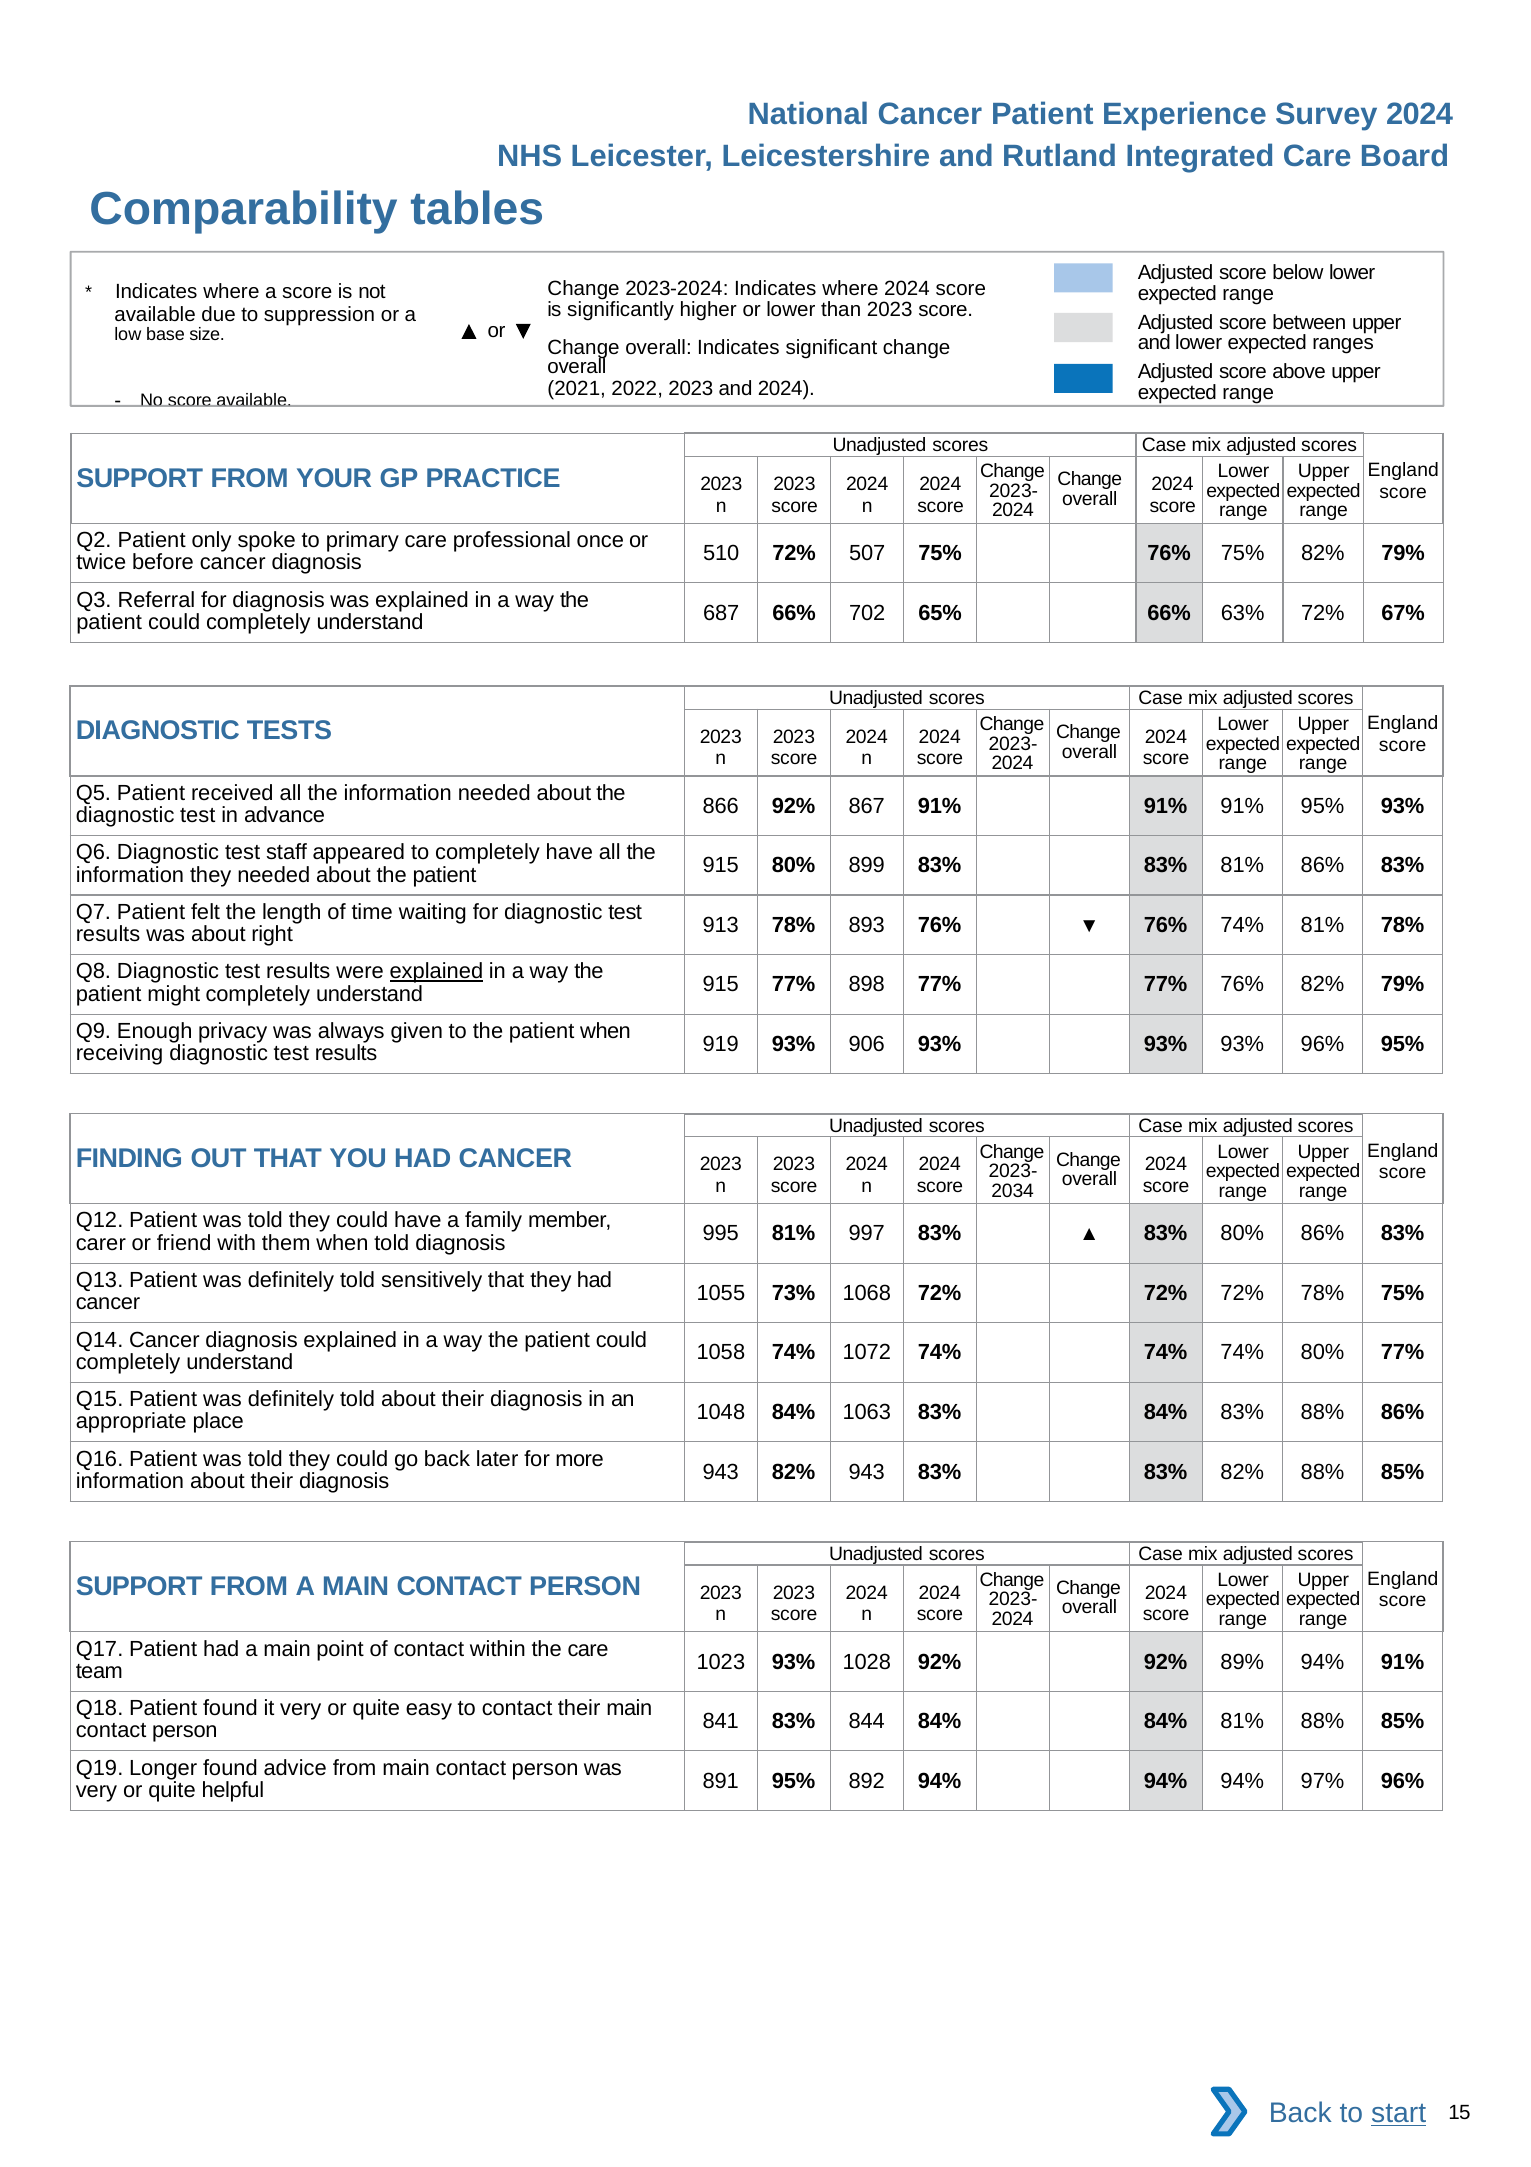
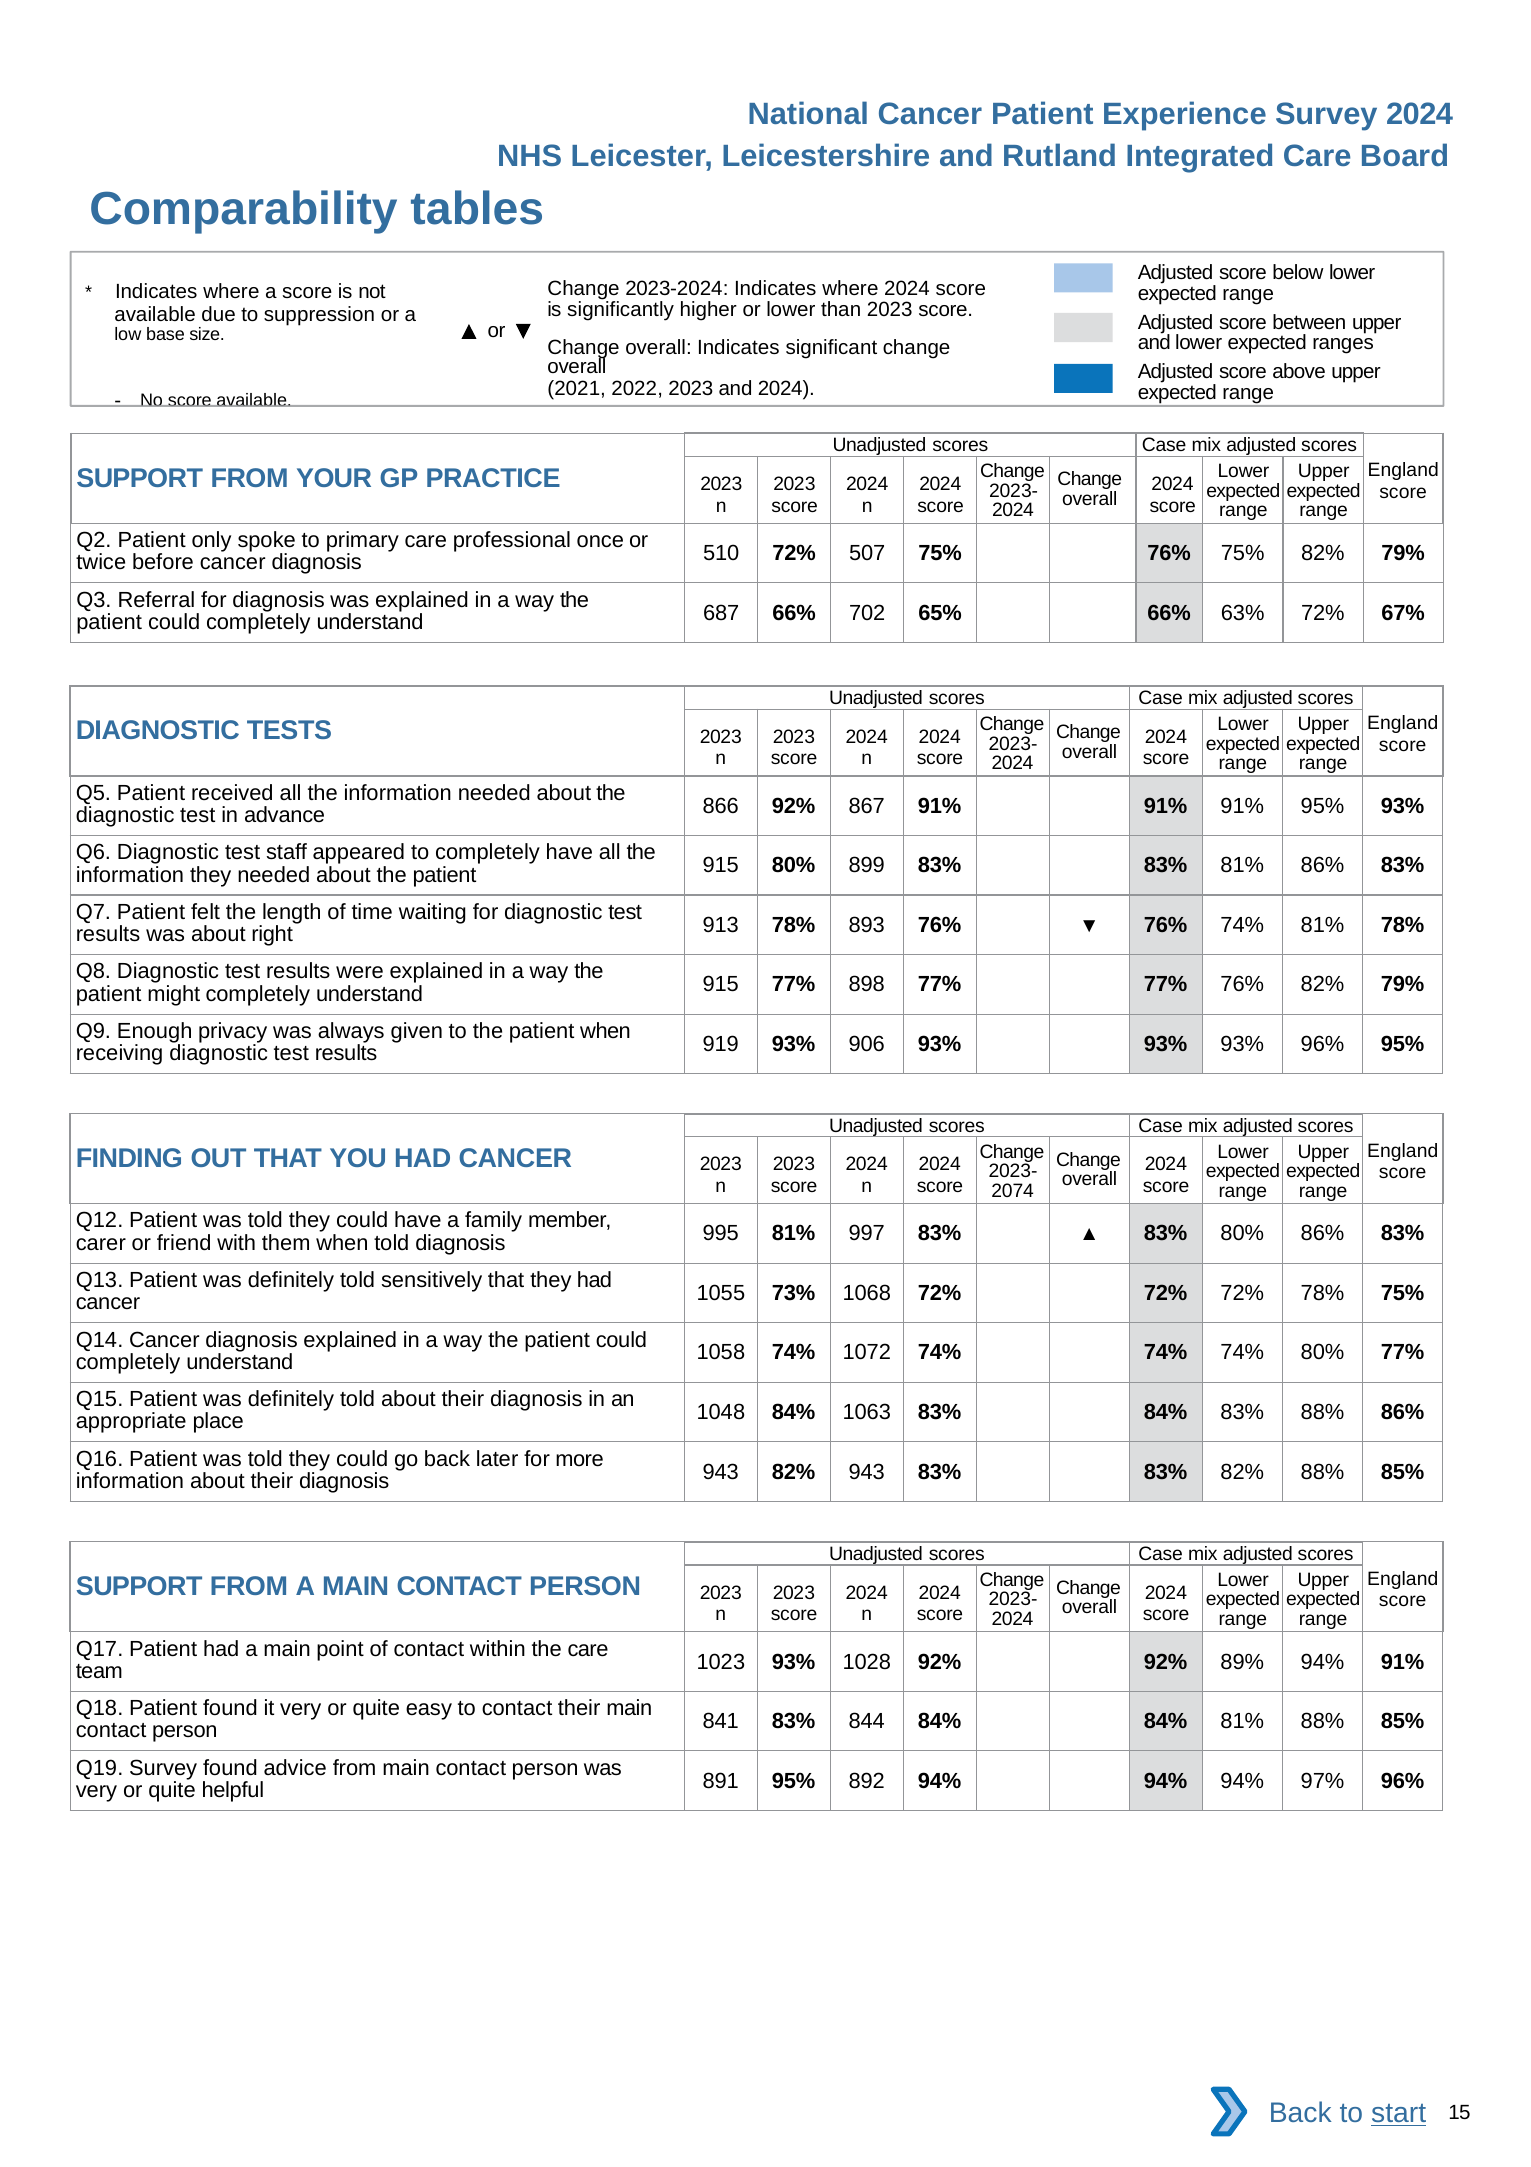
explained underline: present -> none (436, 972)
2034: 2034 -> 2074 (1013, 1191)
Q19 Longer: Longer -> Survey (163, 1768)
